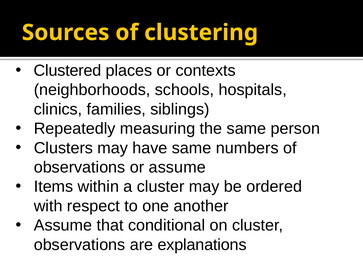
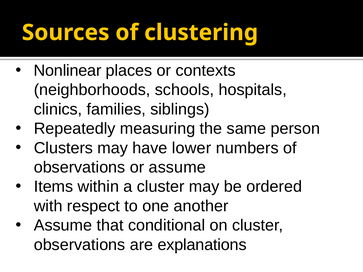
Clustered: Clustered -> Nonlinear (68, 71)
have same: same -> lower (192, 148)
